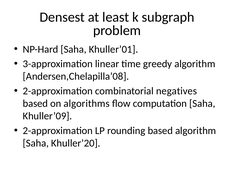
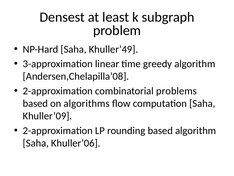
Khuller’01: Khuller’01 -> Khuller’49 (113, 49)
negatives: negatives -> problems (176, 91)
Khuller’20: Khuller’20 -> Khuller’06 (76, 143)
